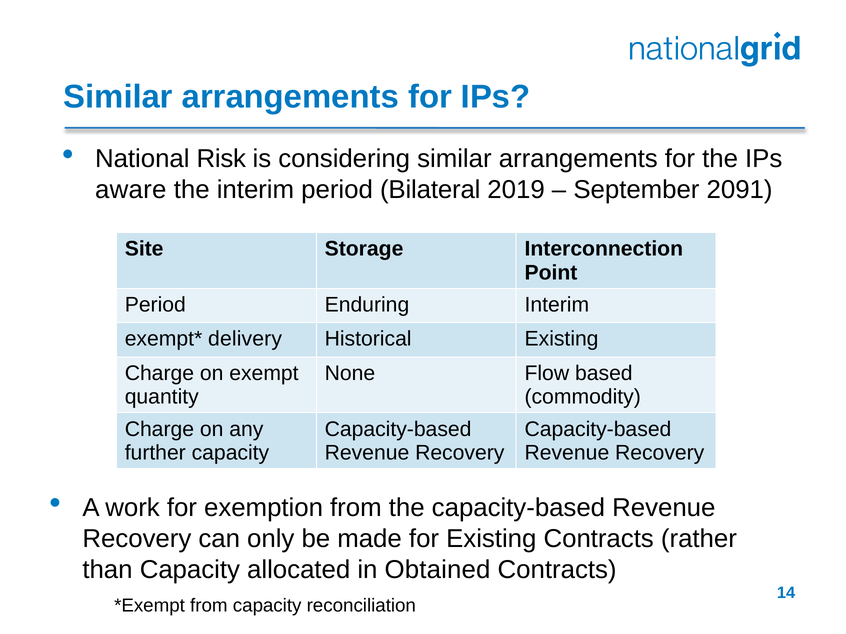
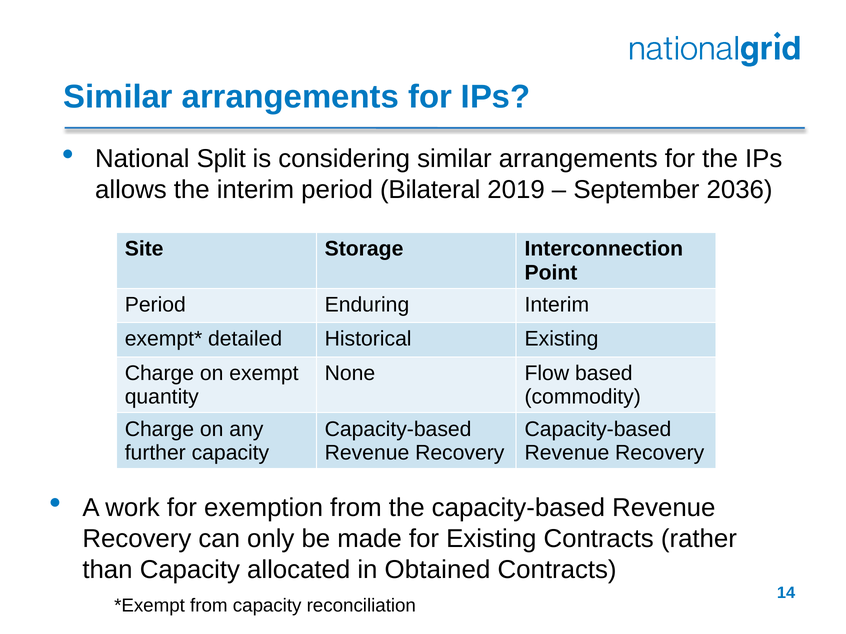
Risk: Risk -> Split (221, 159)
aware: aware -> allows (131, 190)
2091: 2091 -> 2036 (740, 190)
delivery: delivery -> detailed (245, 339)
